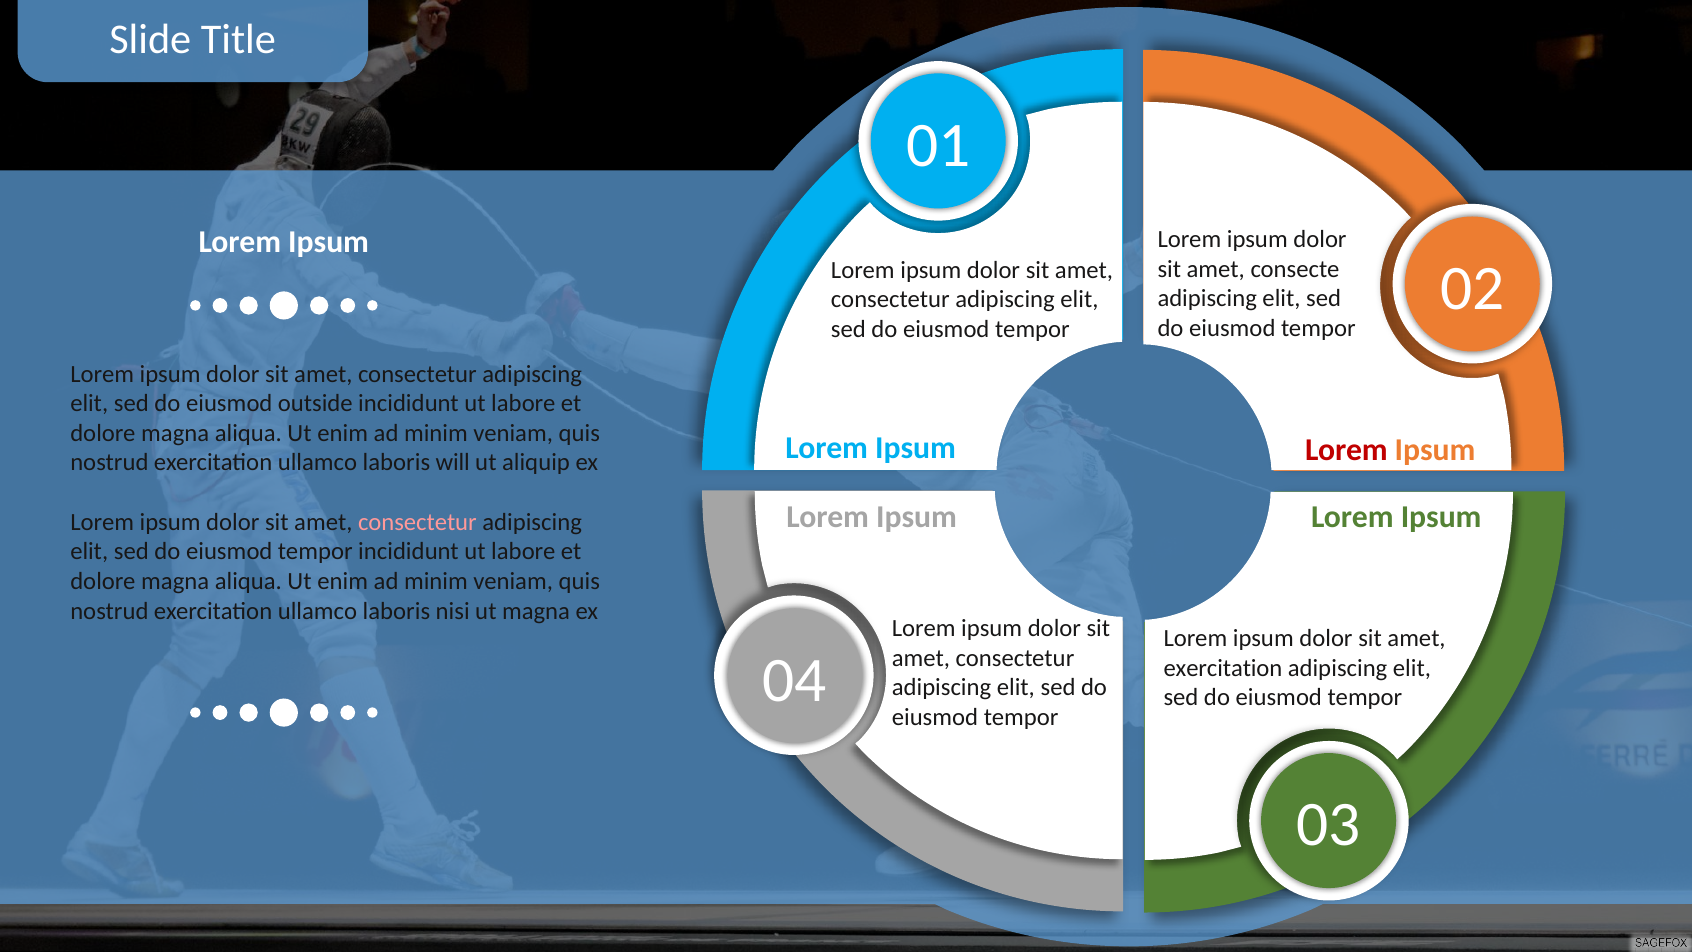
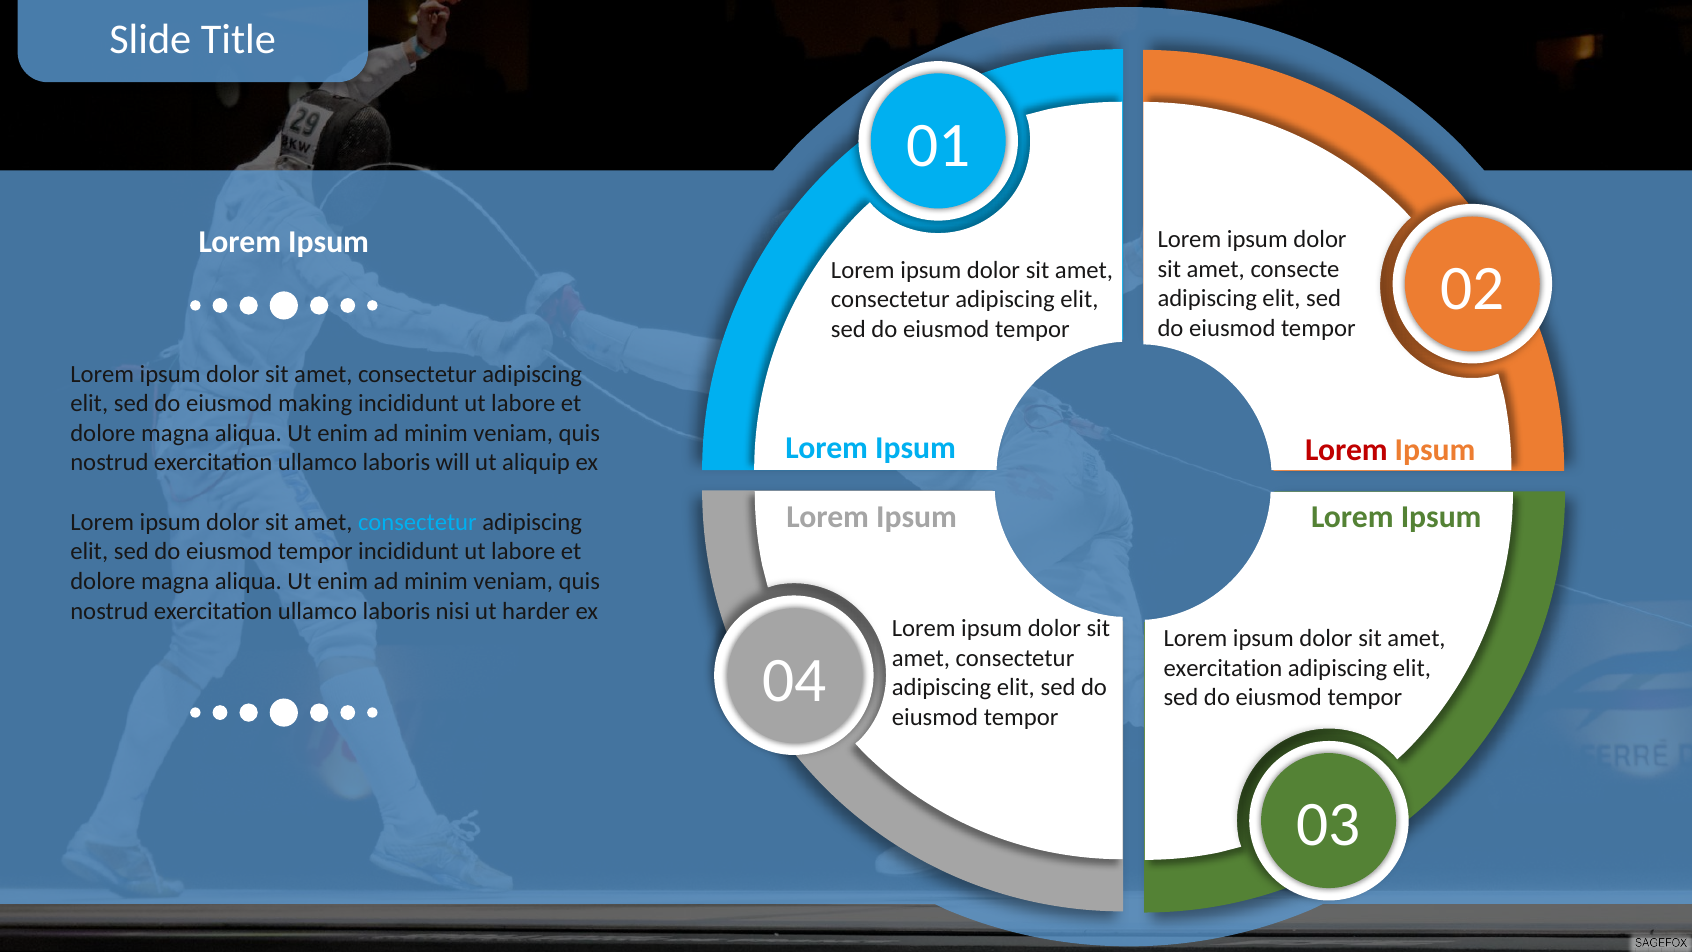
outside: outside -> making (315, 403)
consectetur colour: pink -> light blue (417, 522)
ut magna: magna -> harder (536, 611)
